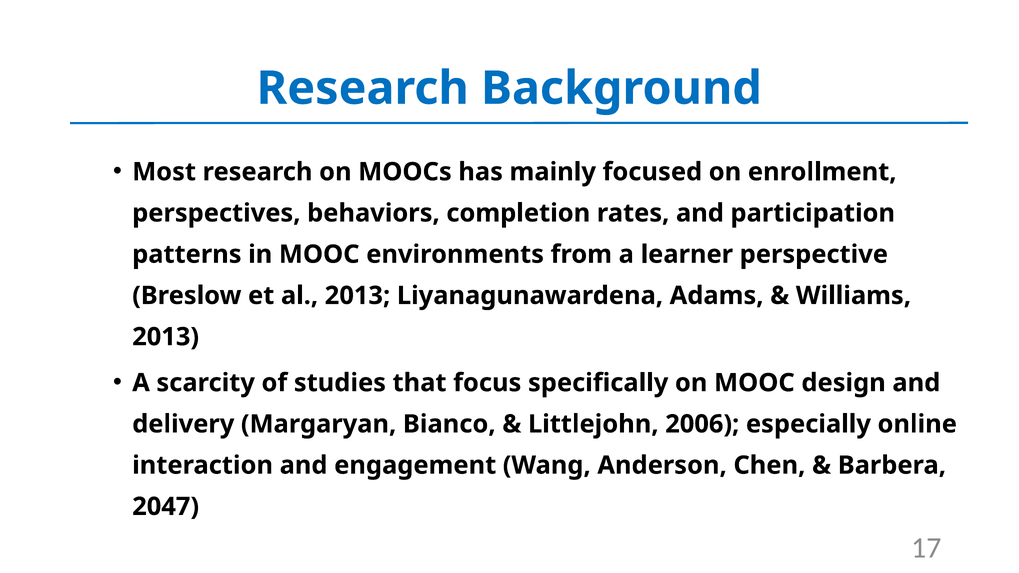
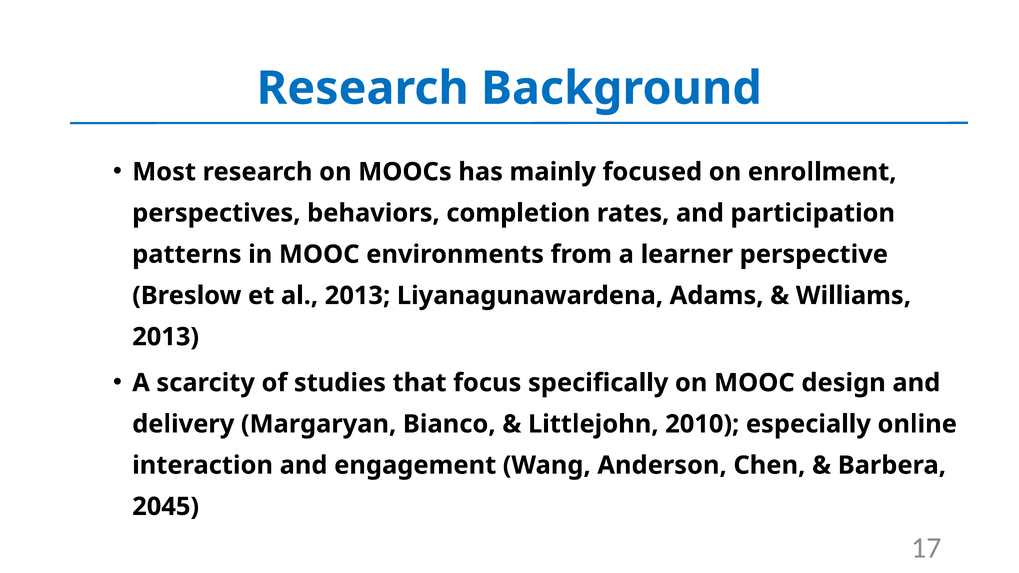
2006: 2006 -> 2010 (702, 424)
2047: 2047 -> 2045 (166, 507)
